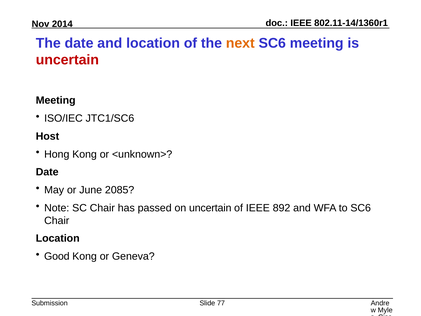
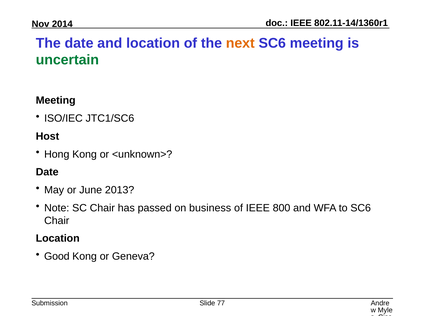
uncertain colour: red -> green (67, 60)
2085: 2085 -> 2013 (120, 190)
on uncertain: uncertain -> business (210, 208)
892: 892 -> 800 (282, 208)
